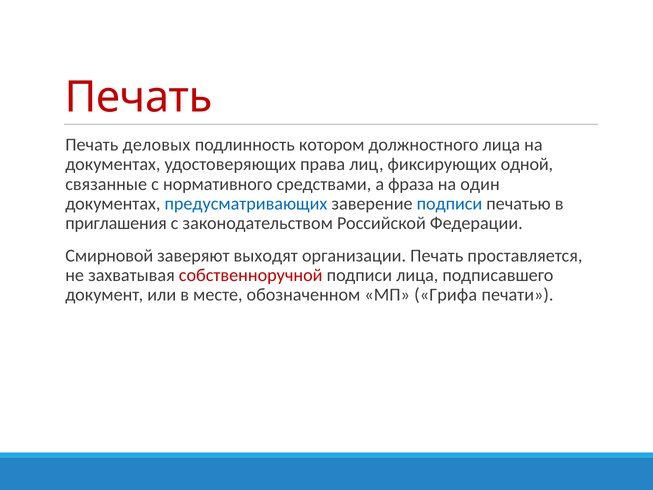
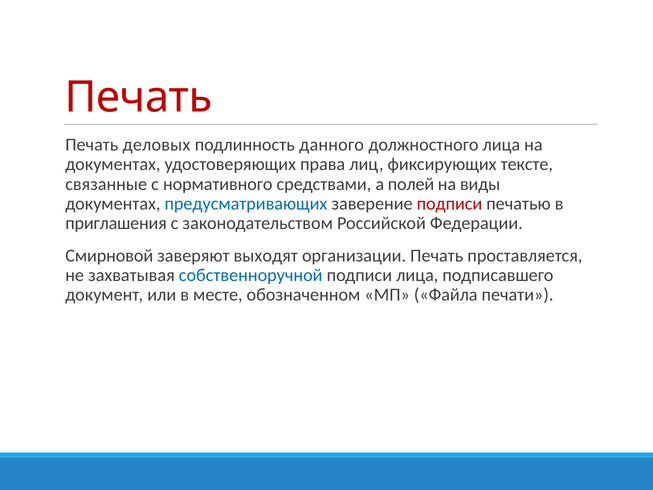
котором: котором -> данного (332, 145)
одной: одной -> тексте (527, 164)
фраза: фраза -> полей (411, 184)
один: один -> виды (480, 184)
подписи colour: blue -> red (449, 204)
собственноручной colour: red -> blue (251, 275)
Грифа: Грифа -> Файла (446, 295)
